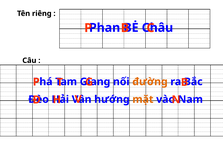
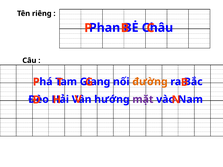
mặt colour: orange -> purple (143, 100)
